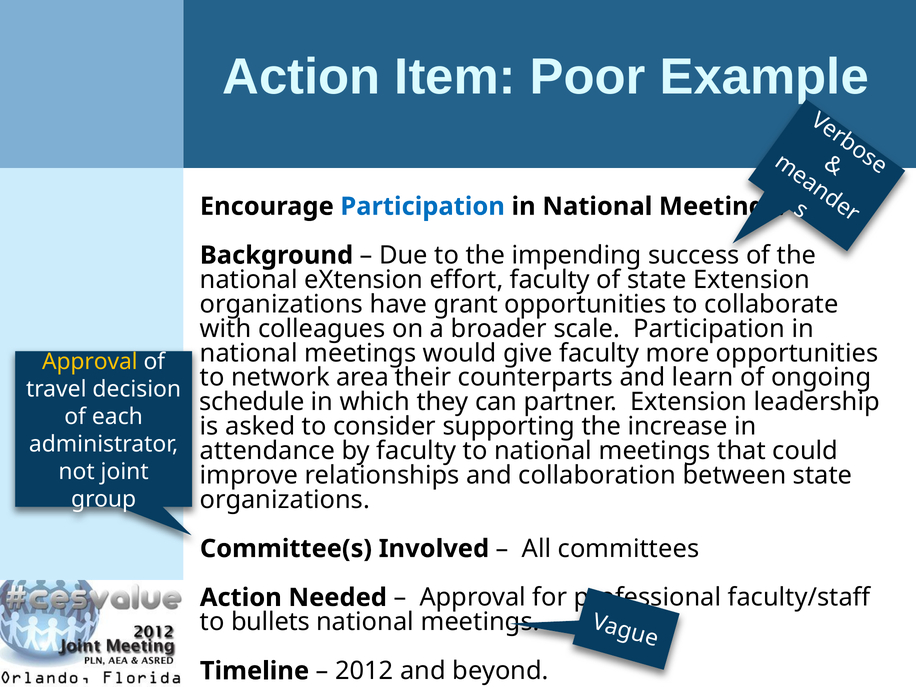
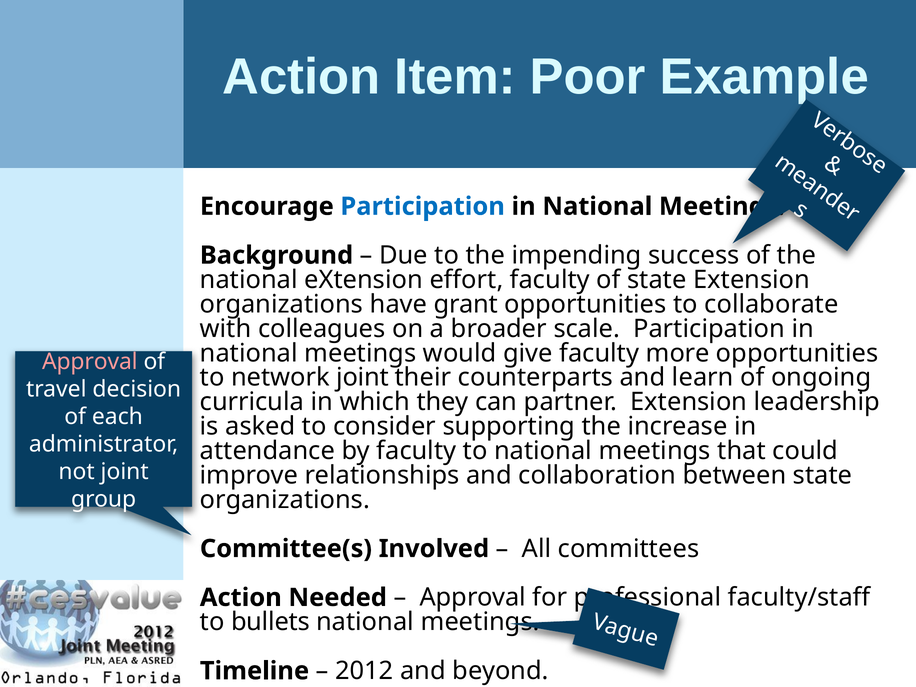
Approval colour: yellow -> pink (90, 362)
network area: area -> joint (363, 378)
schedule: schedule -> curricula (252, 402)
